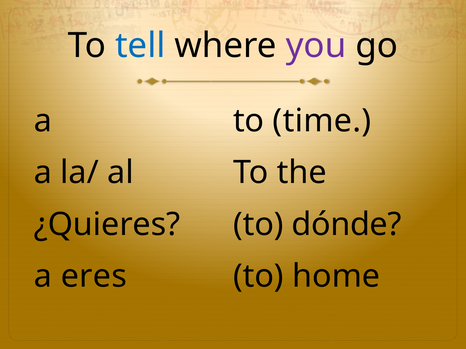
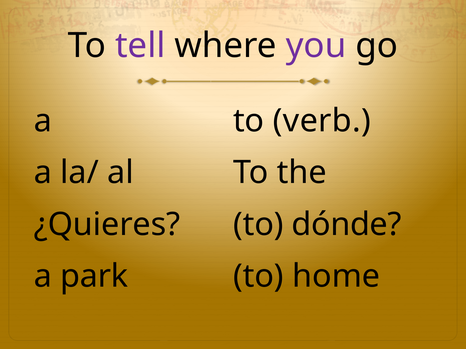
tell colour: blue -> purple (140, 46)
time: time -> verb (322, 121)
eres: eres -> park (94, 276)
